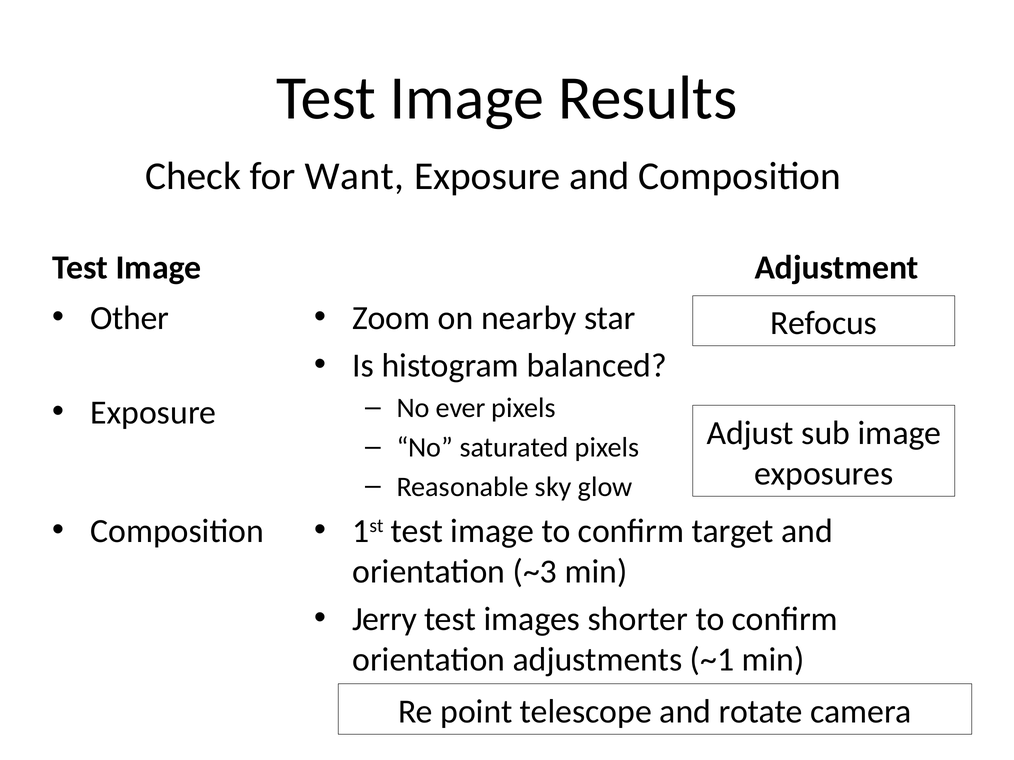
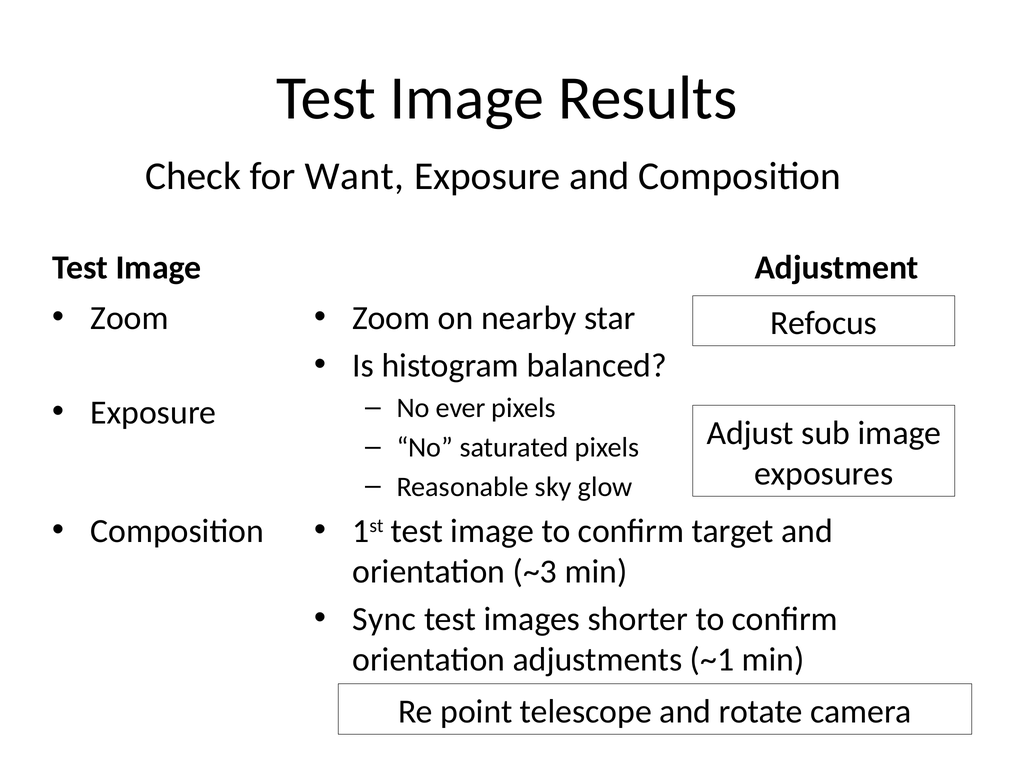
Other: Other -> Zoom (130, 318)
Jerry: Jerry -> Sync (384, 619)
